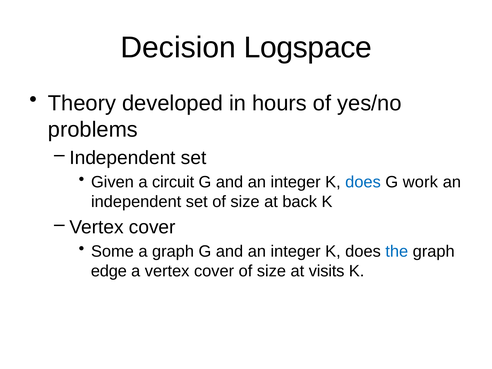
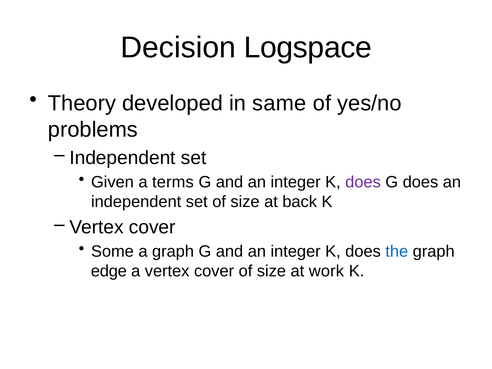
hours: hours -> same (279, 103)
circuit: circuit -> terms (173, 182)
does colour: blue -> purple (363, 182)
G work: work -> does (420, 182)
visits: visits -> work (326, 271)
